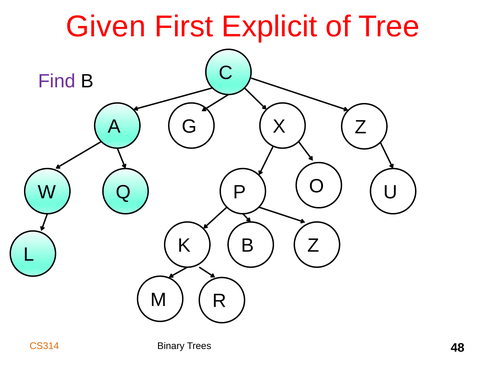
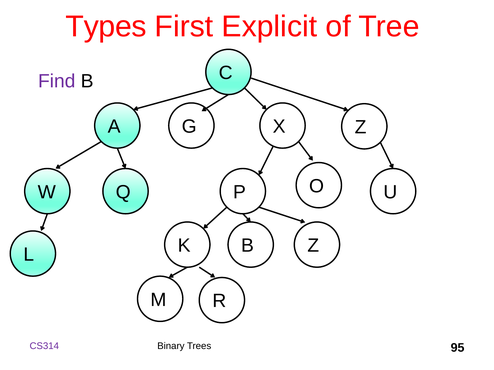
Given: Given -> Types (106, 27)
CS314 colour: orange -> purple (44, 346)
48: 48 -> 95 (458, 348)
